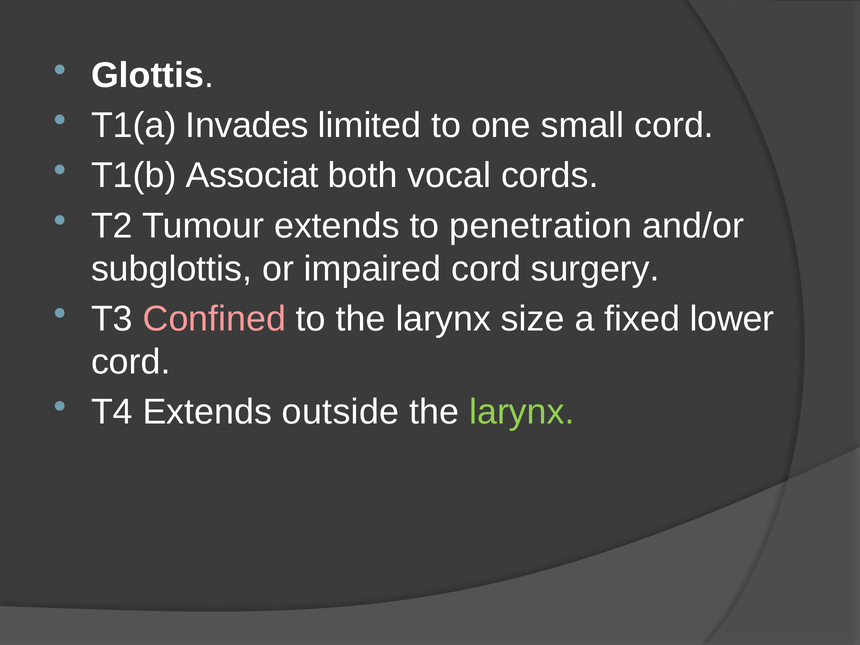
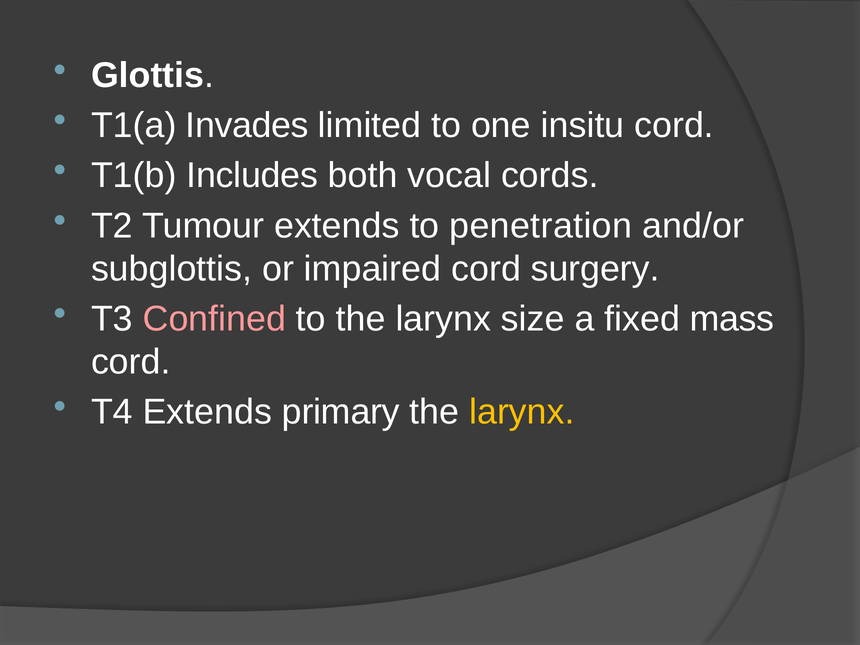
small: small -> insitu (583, 125)
Associat: Associat -> Includes (252, 176)
lower: lower -> mass (732, 319)
outside: outside -> primary (341, 412)
larynx colour: light green -> yellow (522, 412)
